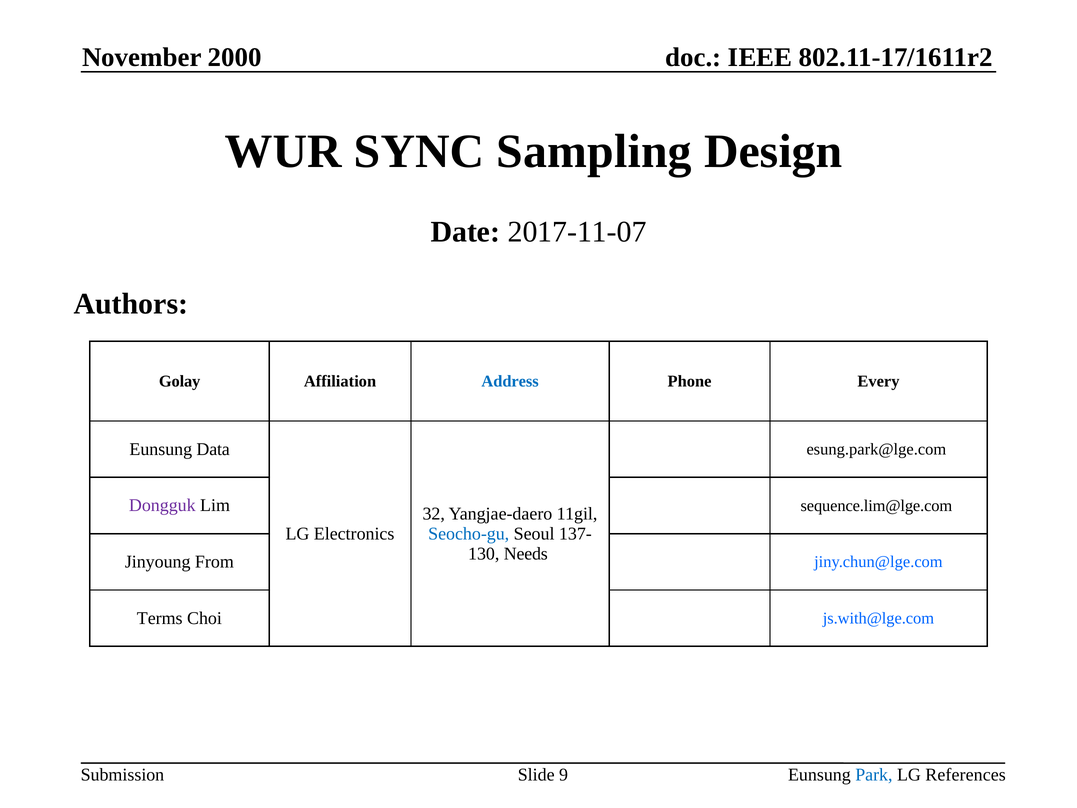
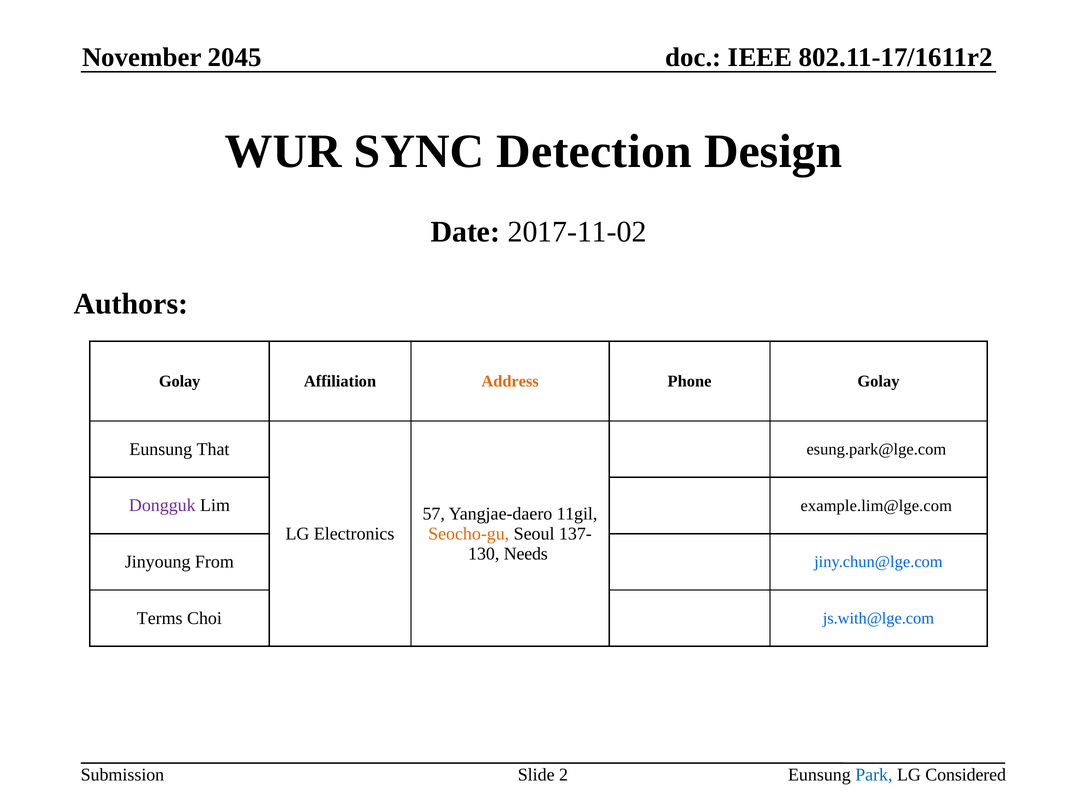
2000: 2000 -> 2045 (235, 57)
Sampling: Sampling -> Detection (594, 151)
2017-11-07: 2017-11-07 -> 2017-11-02 (577, 232)
Address colour: blue -> orange (510, 381)
Phone Every: Every -> Golay (878, 381)
Data: Data -> That (213, 449)
sequence.lim@lge.com: sequence.lim@lge.com -> example.lim@lge.com (876, 505)
32: 32 -> 57 (434, 514)
Seocho-gu colour: blue -> orange (469, 534)
9: 9 -> 2 (564, 775)
References: References -> Considered (966, 775)
